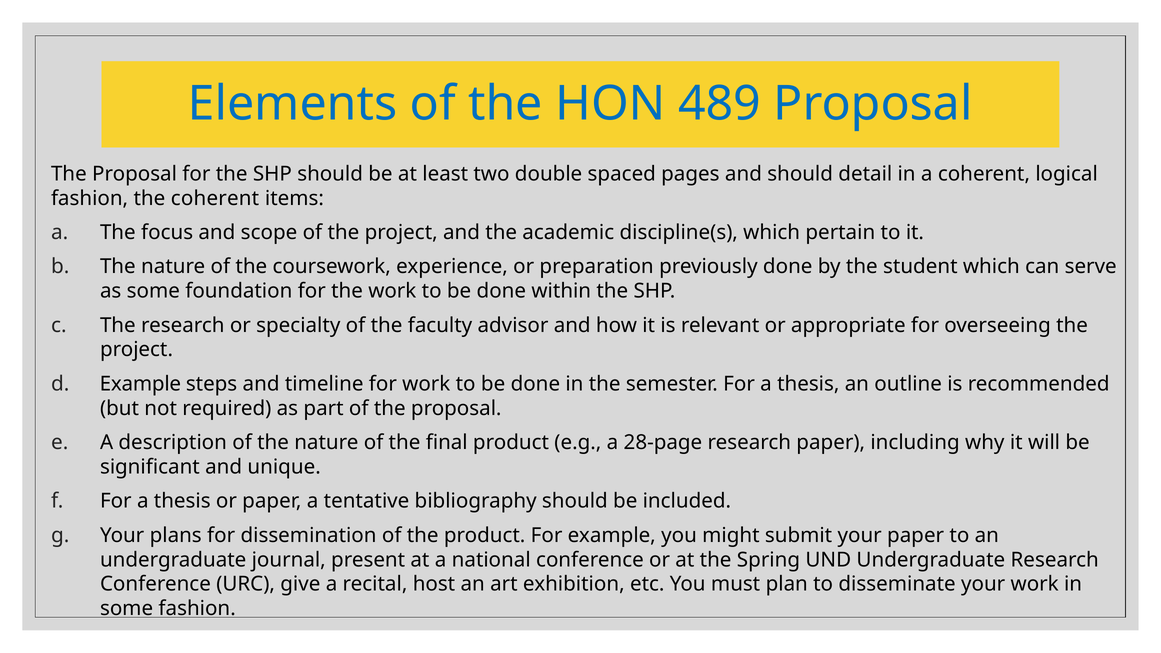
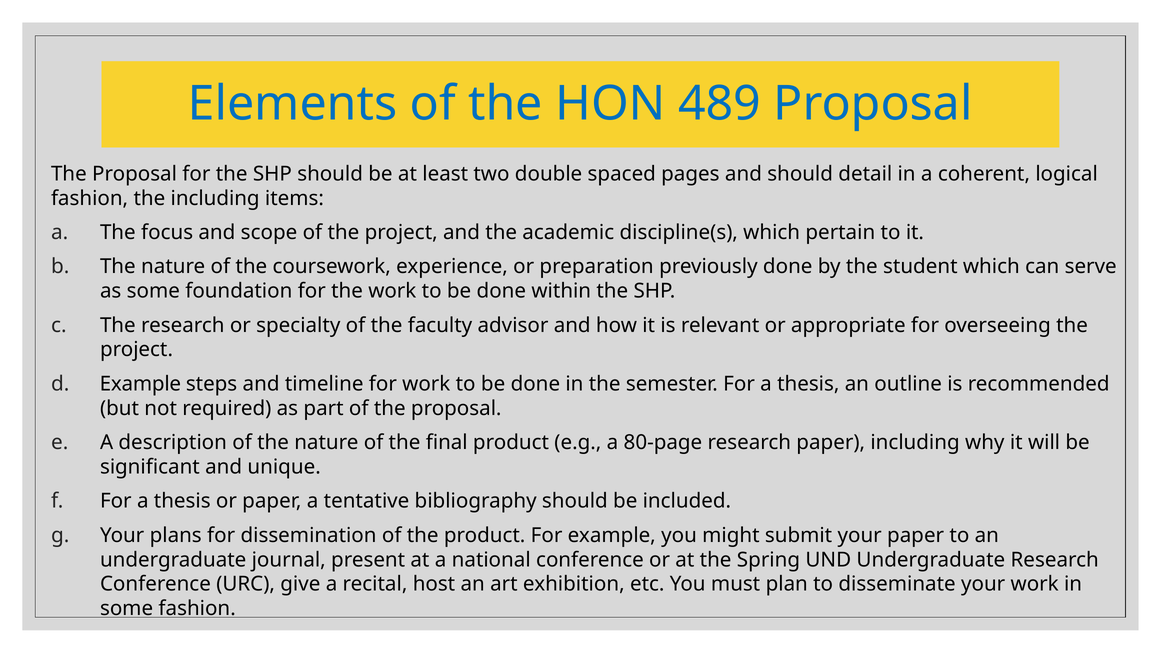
the coherent: coherent -> including (215, 198)
28-page: 28-page -> 80-page (663, 443)
